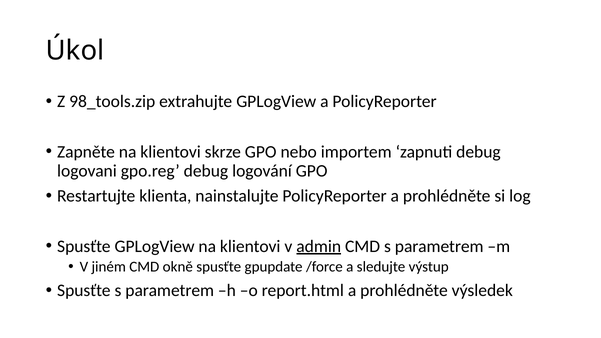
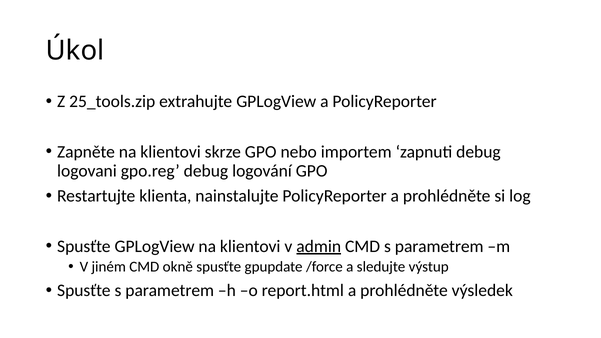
98_tools.zip: 98_tools.zip -> 25_tools.zip (112, 102)
